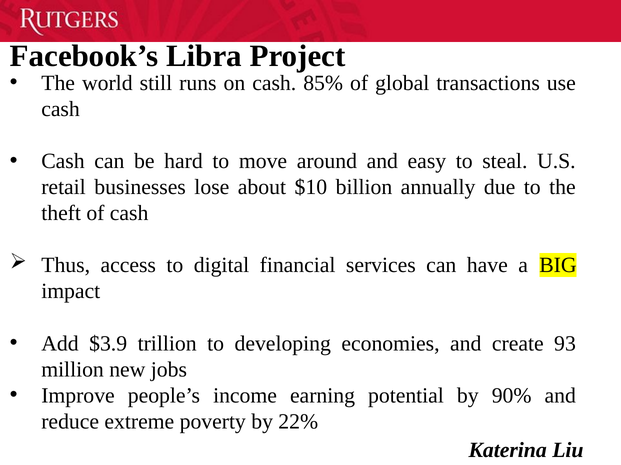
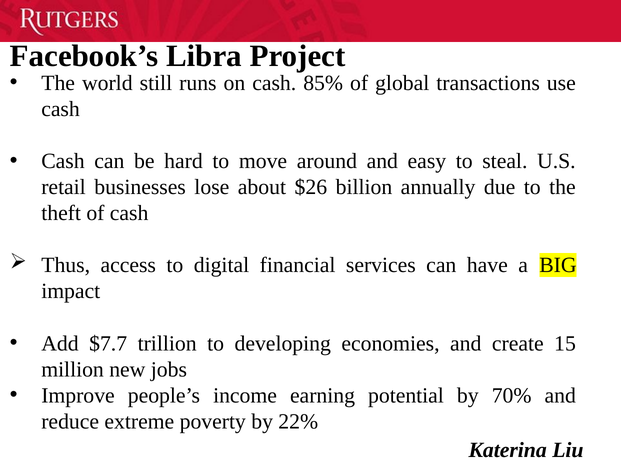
$10: $10 -> $26 (311, 187)
$3.9: $3.9 -> $7.7 (108, 344)
93: 93 -> 15 (565, 344)
90%: 90% -> 70% (512, 396)
